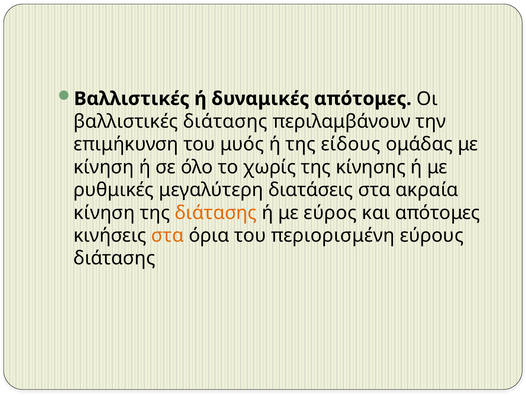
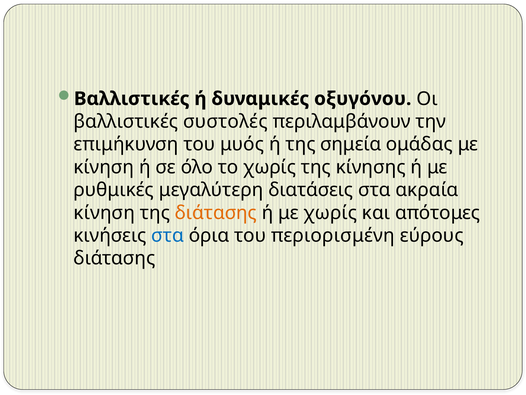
δυναμικές απότομες: απότομες -> οξυγόνου (363, 99)
βαλλιστικές διάτασης: διάτασης -> συστολές (225, 121)
είδους: είδους -> σημεία (351, 144)
με εύρος: εύρος -> χωρίς (330, 212)
στα colour: orange -> blue (168, 235)
